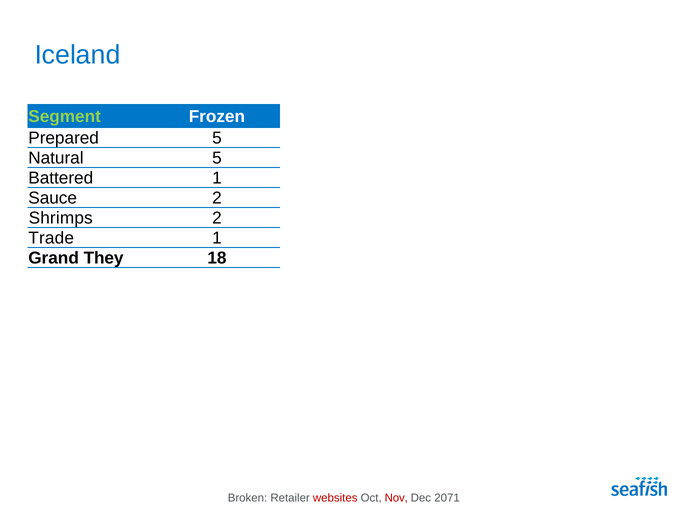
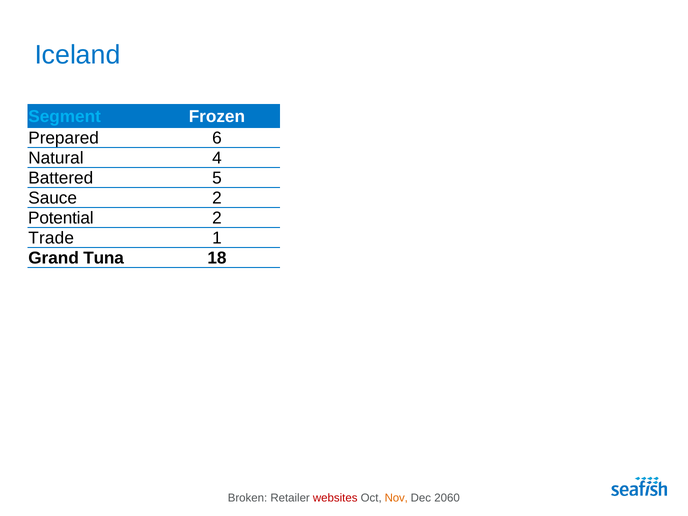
Segment colour: light green -> light blue (65, 116)
Prepared 5: 5 -> 6 (217, 138)
Natural 5: 5 -> 4 (217, 158)
Battered 1: 1 -> 5 (217, 178)
Shrimps: Shrimps -> Potential (61, 218)
They: They -> Tuna (104, 258)
Nov colour: red -> orange (396, 498)
2071: 2071 -> 2060 (447, 498)
